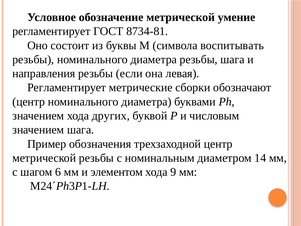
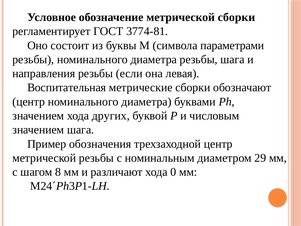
метрической умение: умение -> сборки (236, 17)
8734-81: 8734-81 -> 3774-81 (147, 31)
воспитывать: воспитывать -> параметрами (232, 45)
Регламентирует: Регламентирует -> Воспитательная (67, 88)
14: 14 -> 29 (260, 158)
6: 6 -> 8 (58, 172)
элементом: элементом -> различают (117, 172)
9: 9 -> 0 (173, 172)
